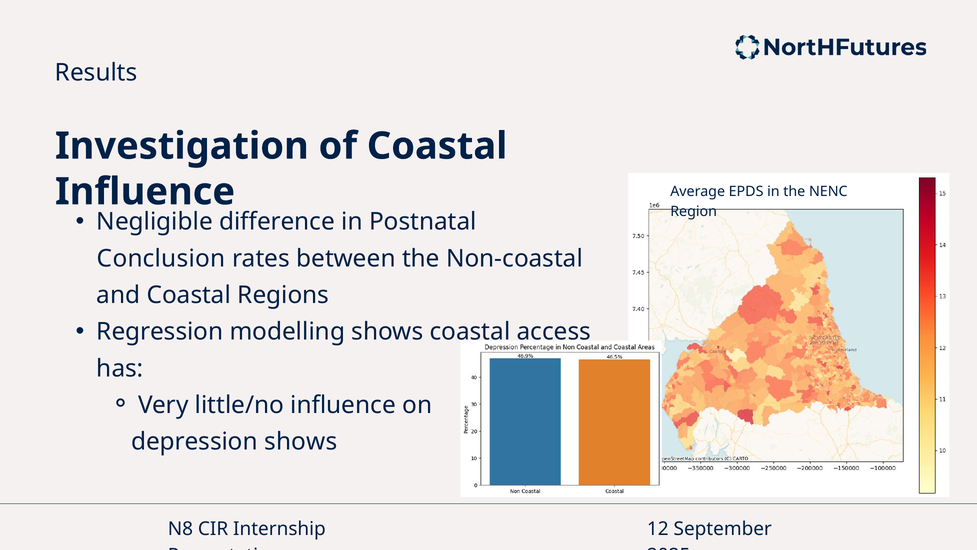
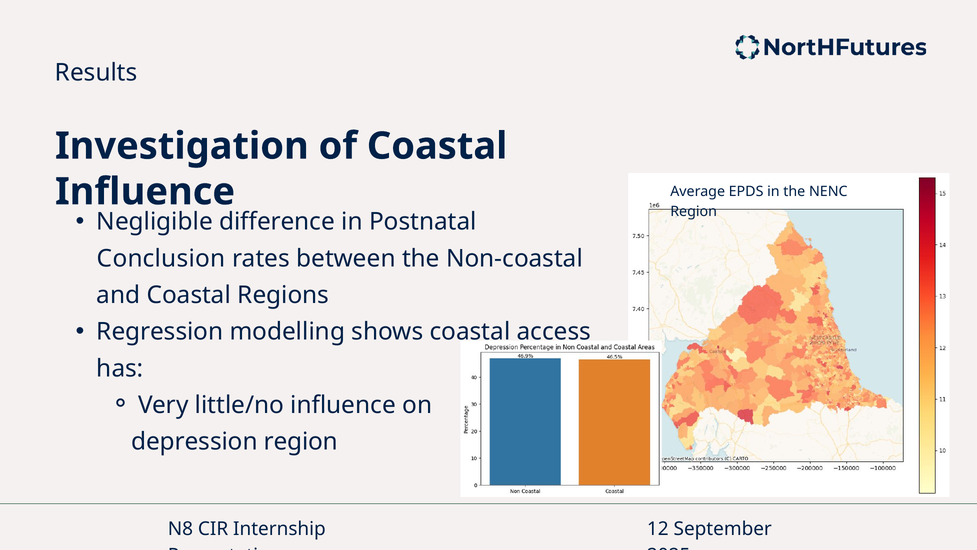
depression shows: shows -> region (301, 441)
